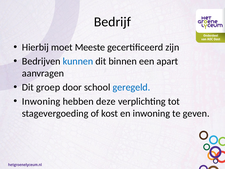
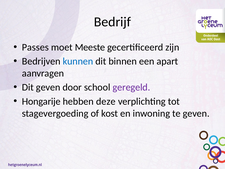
Hierbij: Hierbij -> Passes (35, 47)
Dit groep: groep -> geven (48, 87)
geregeld colour: blue -> purple (131, 87)
Inwoning: Inwoning -> Hongarije (41, 101)
